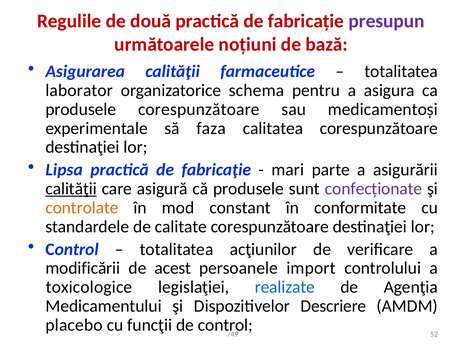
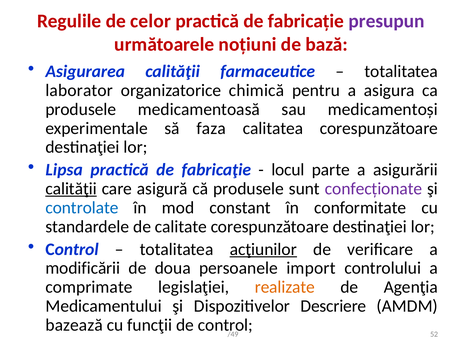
două: două -> celor (151, 21)
schema: schema -> chimică (257, 90)
produsele corespunzătoare: corespunzătoare -> medicamentoasă (199, 109)
mari: mari -> locul (288, 170)
controlate colour: orange -> blue (82, 207)
acţiunilor underline: none -> present (263, 249)
acest: acest -> doua (173, 268)
toxicologice: toxicologice -> comprimate (89, 287)
realizate colour: blue -> orange (285, 287)
placebo: placebo -> bazează (74, 324)
